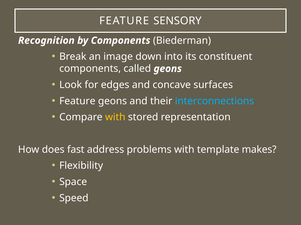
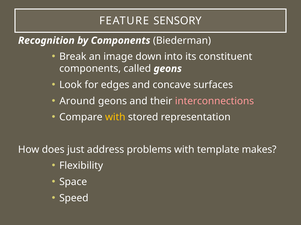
Feature: Feature -> Around (77, 101)
interconnections colour: light blue -> pink (214, 101)
fast: fast -> just (76, 150)
